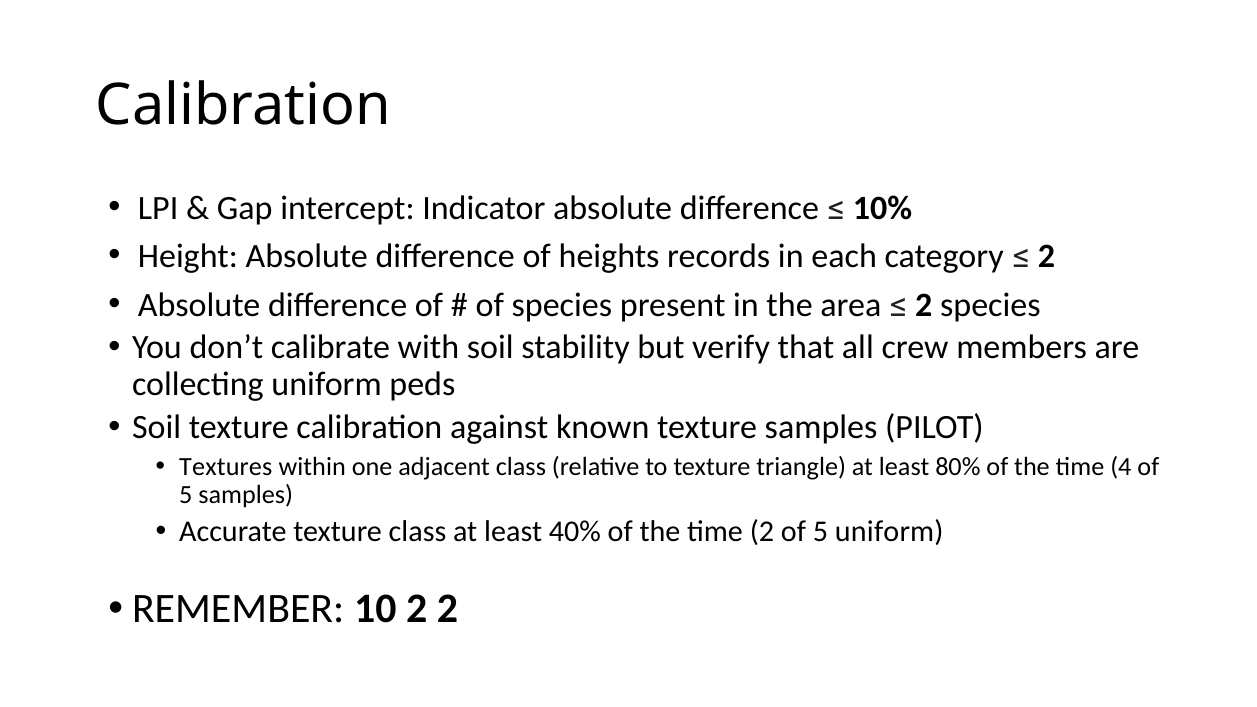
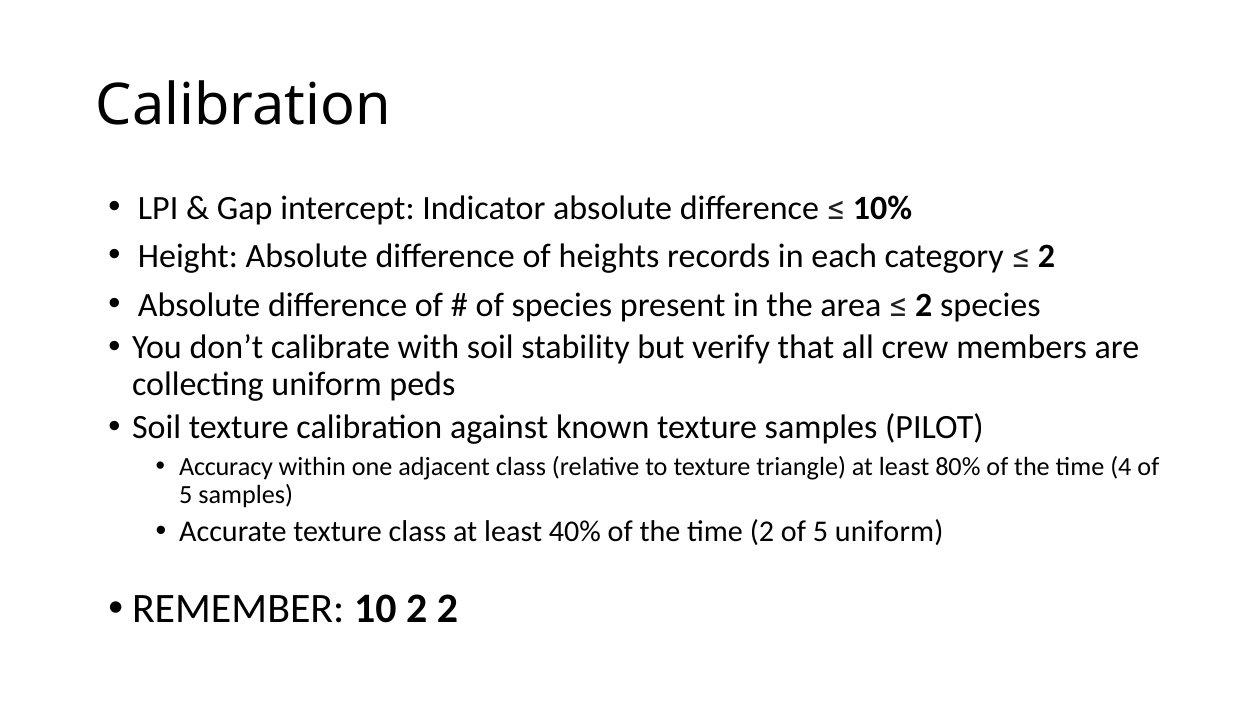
Textures: Textures -> Accuracy (226, 467)
